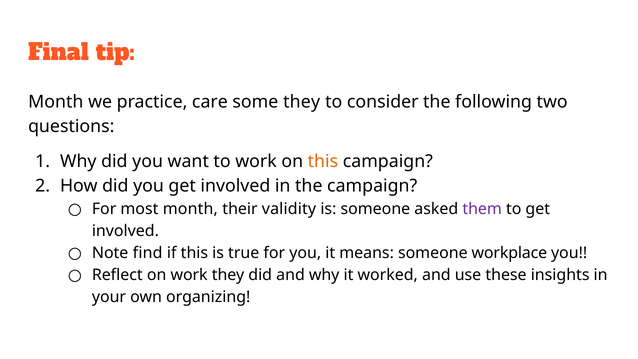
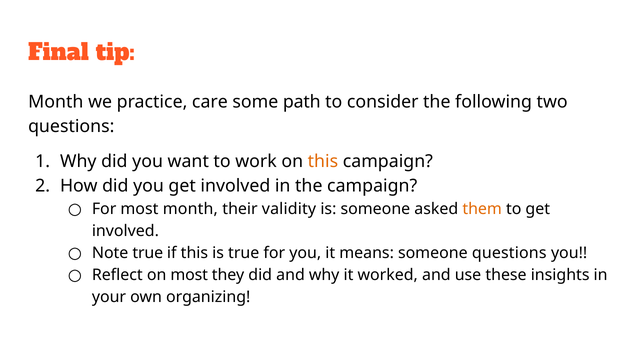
some they: they -> path (302, 102)
them colour: purple -> orange (482, 209)
Note find: find -> true (148, 253)
someone workplace: workplace -> questions (509, 253)
on work: work -> most (189, 275)
